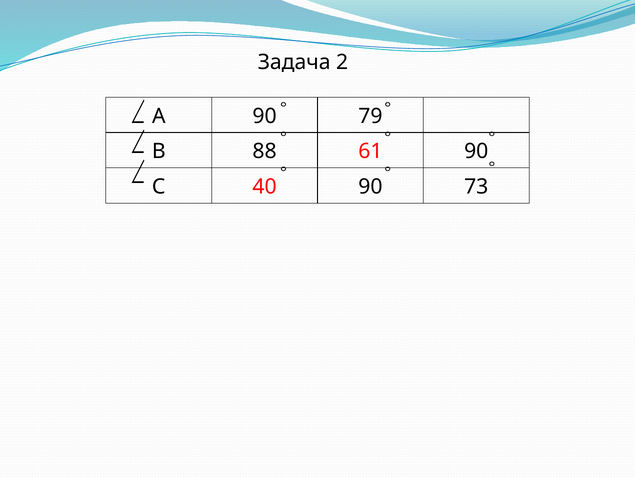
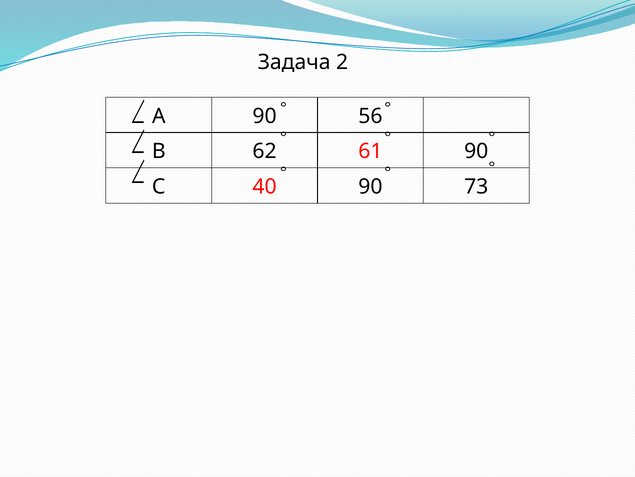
79: 79 -> 56 (370, 116)
88: 88 -> 62 (265, 151)
